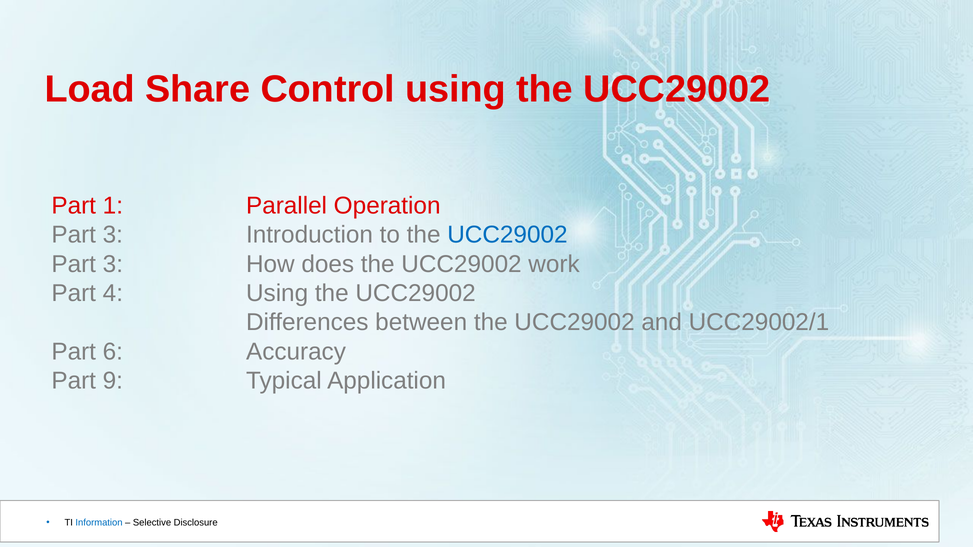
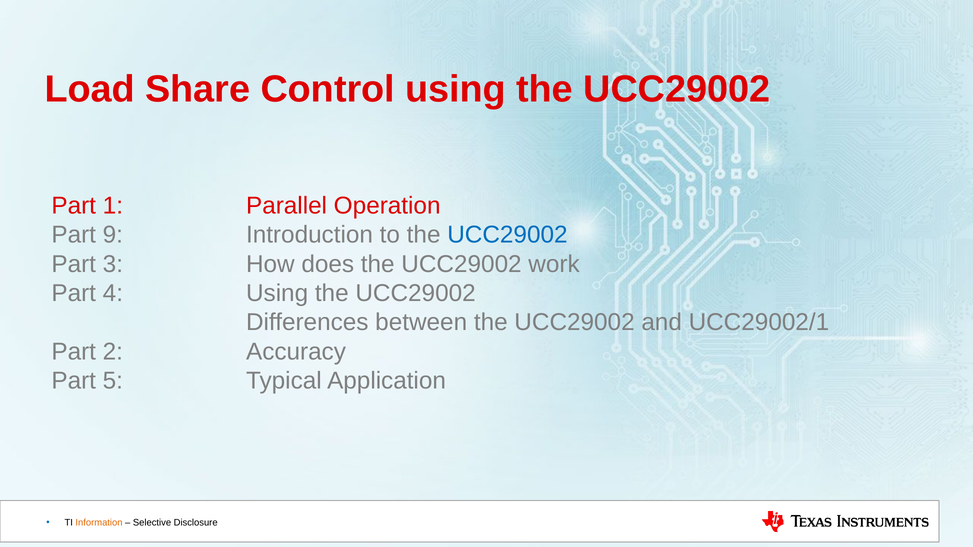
3: 3 -> 9 (113, 235)
6: 6 -> 2 (113, 352)
9: 9 -> 5 (113, 381)
Information colour: blue -> orange (99, 523)
